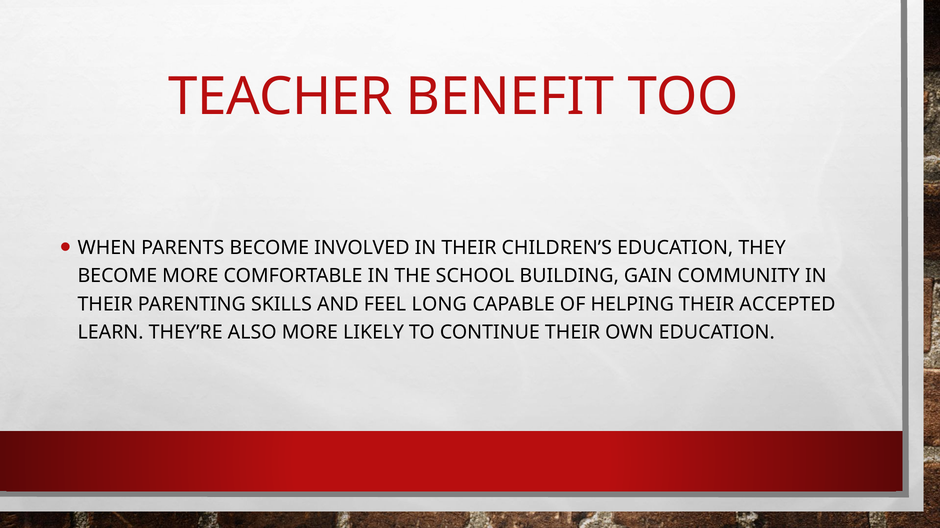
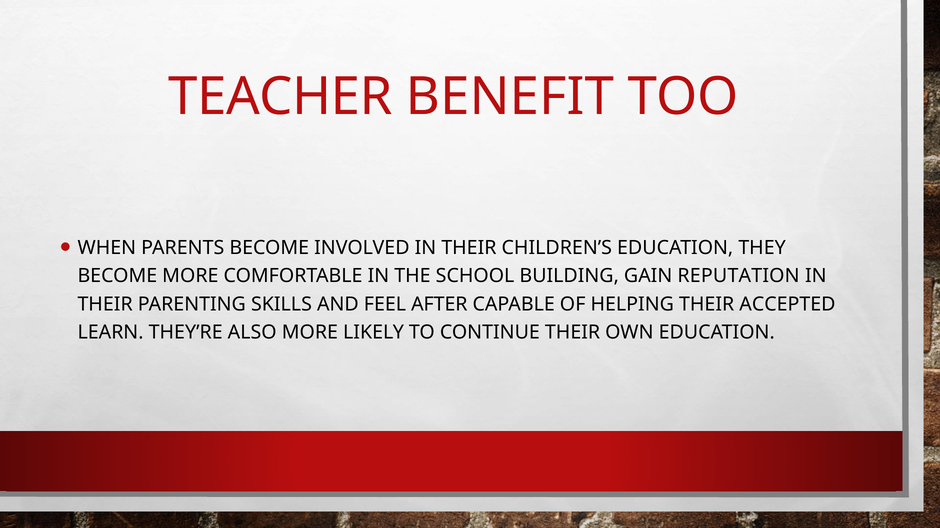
COMMUNITY: COMMUNITY -> REPUTATION (739, 276)
LONG: LONG -> AFTER (439, 305)
